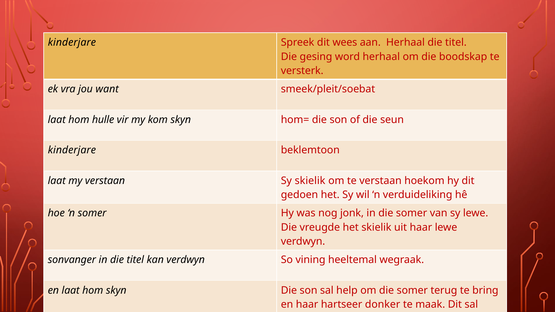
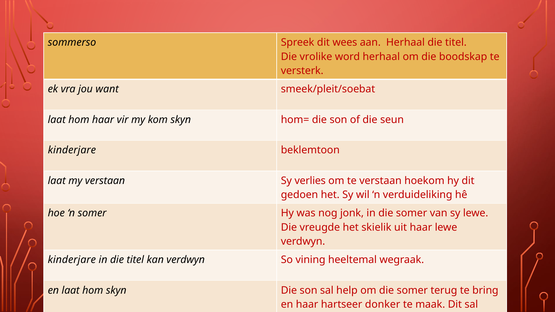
kinderjare: kinderjare -> sommerso (72, 43)
gesing: gesing -> vrolike (316, 57)
hom hulle: hulle -> haar (103, 120)
Sy skielik: skielik -> verlies (310, 181)
sonvanger: sonvanger -> kinderjare (72, 260)
